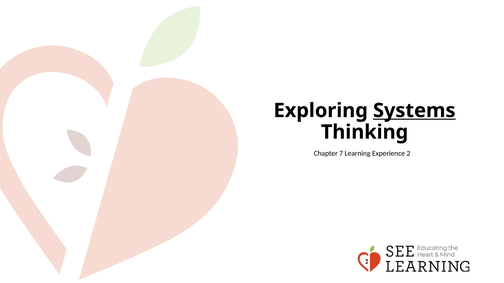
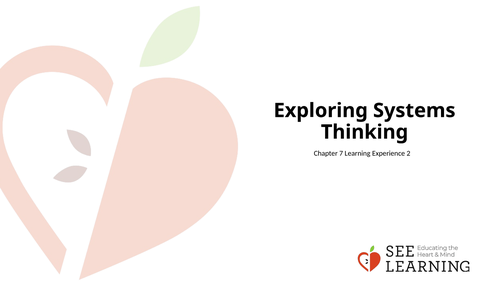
Systems underline: present -> none (414, 111)
